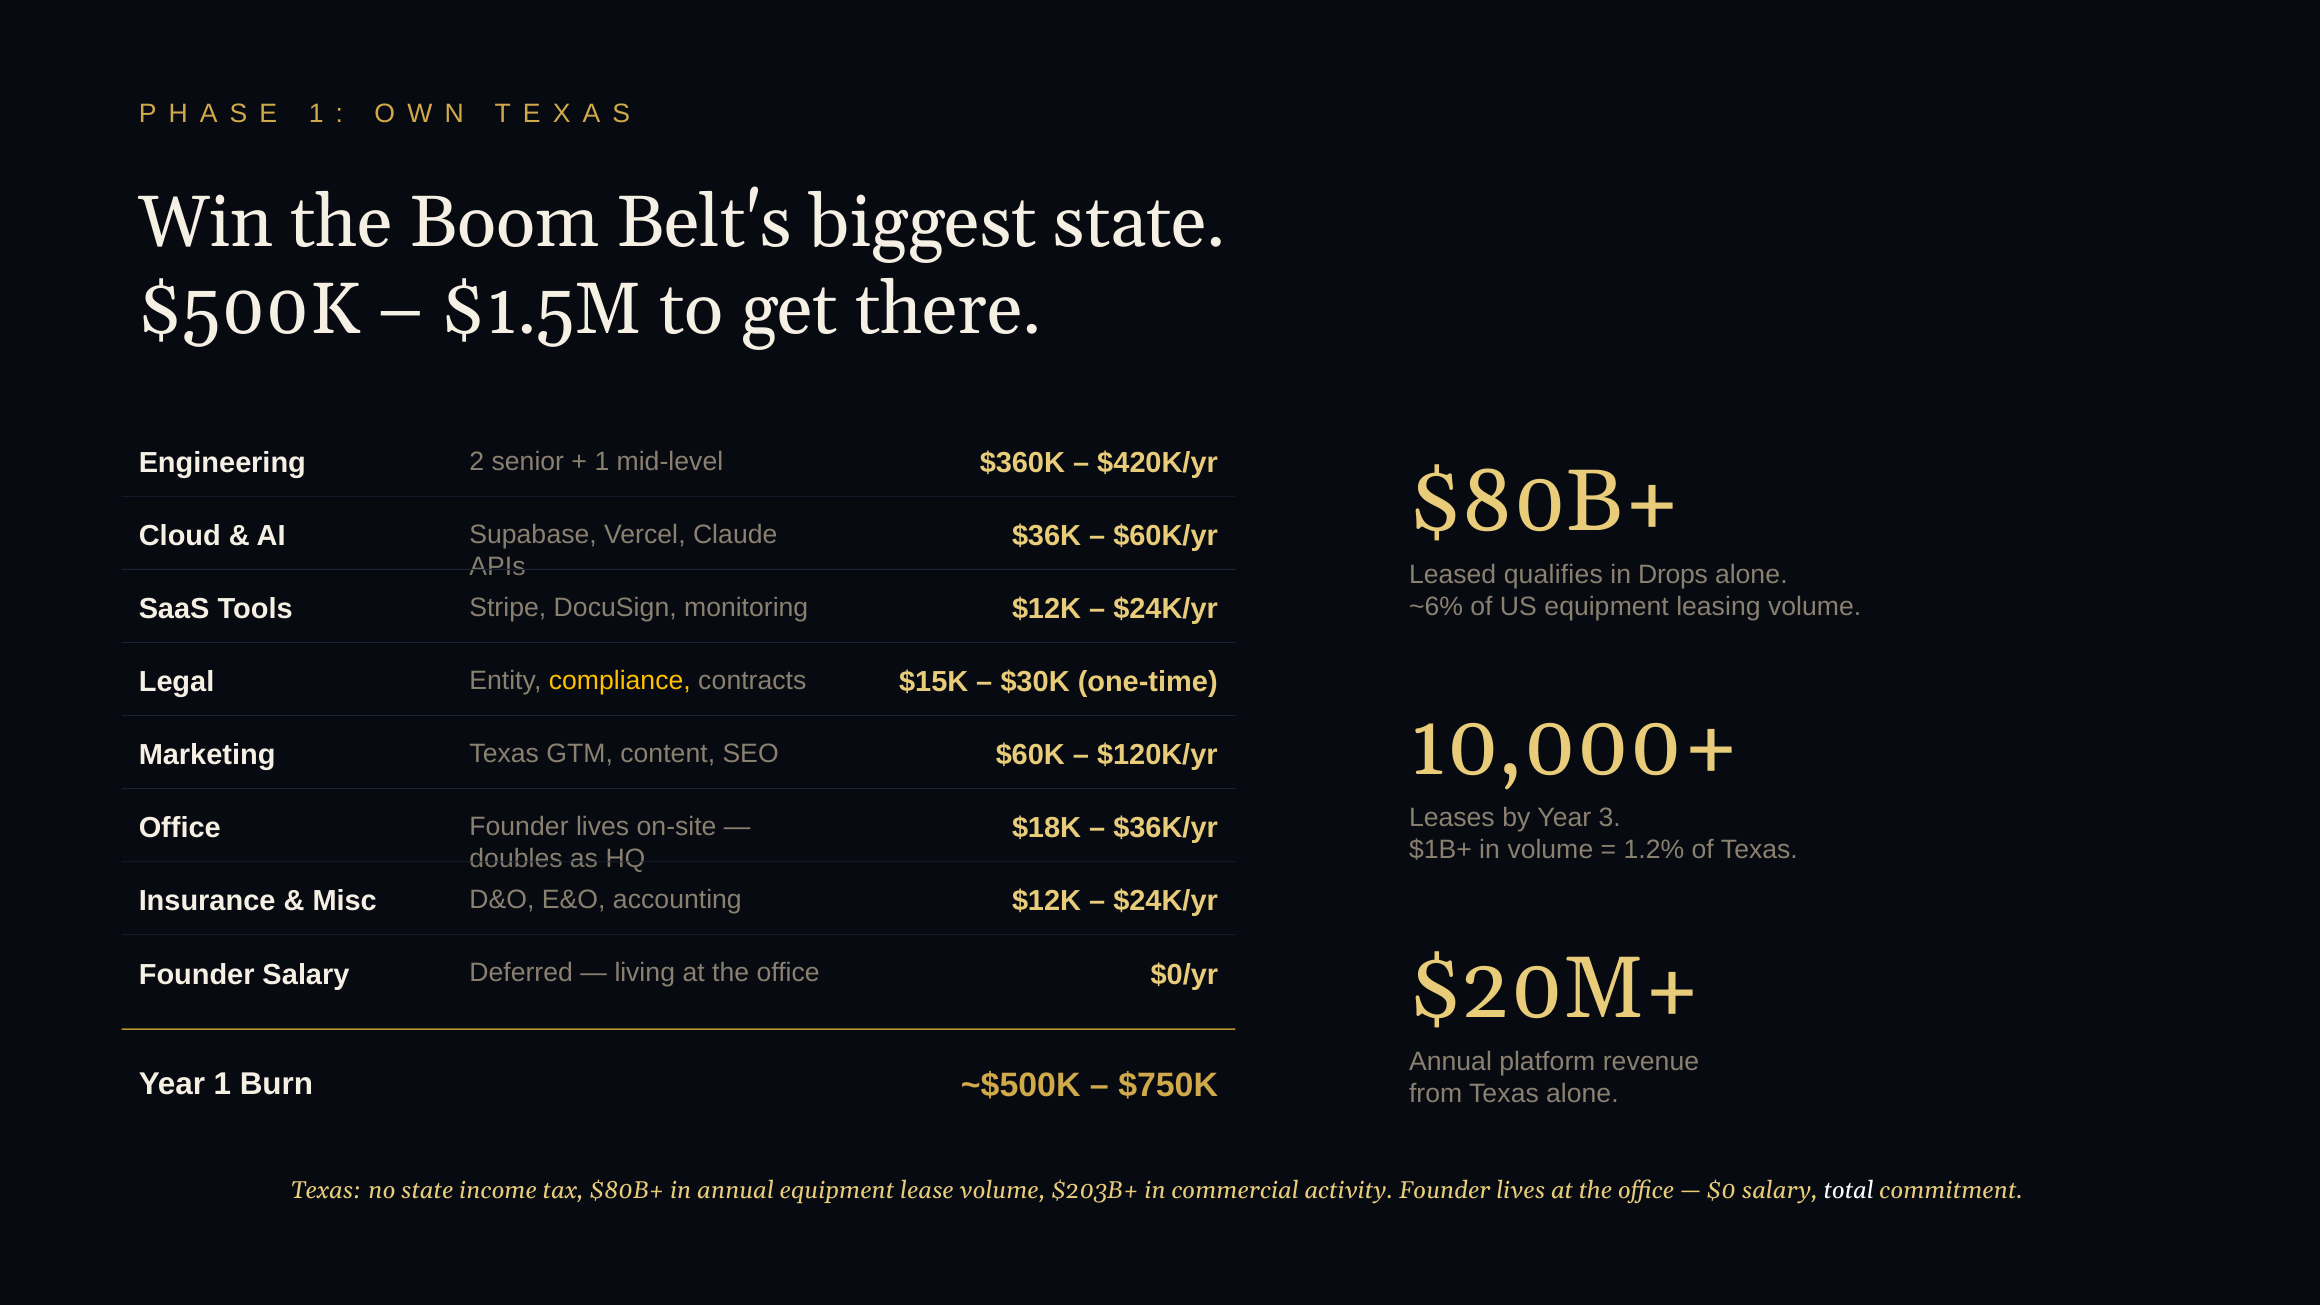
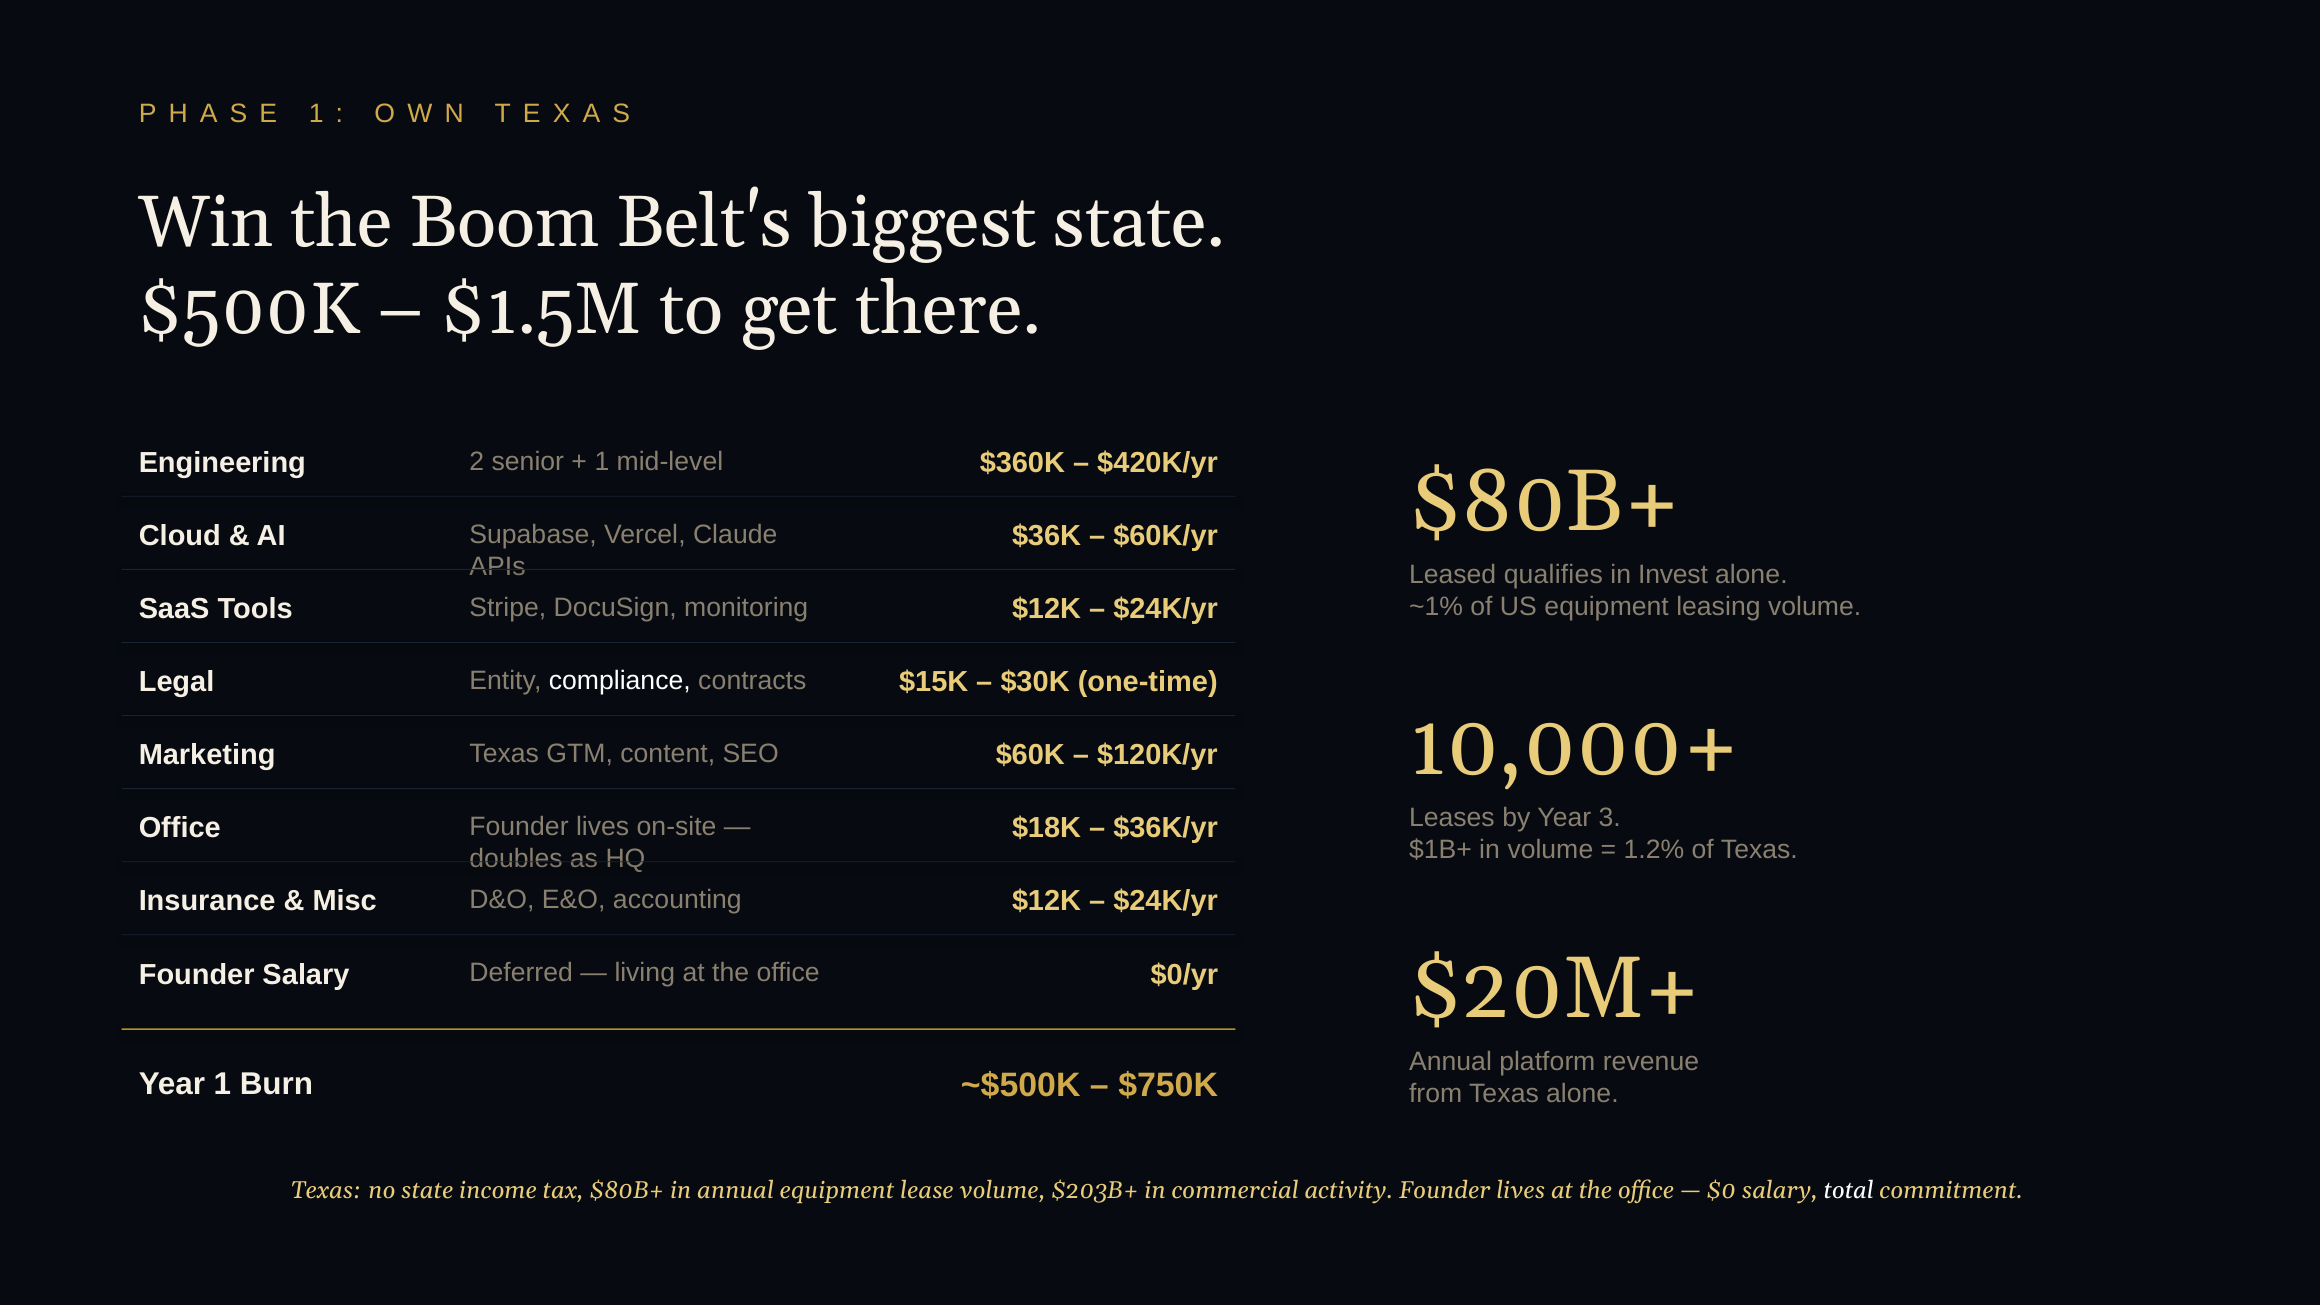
Drops: Drops -> Invest (1673, 574)
~6%: ~6% -> ~1% (1436, 606)
compliance colour: yellow -> white (620, 681)
